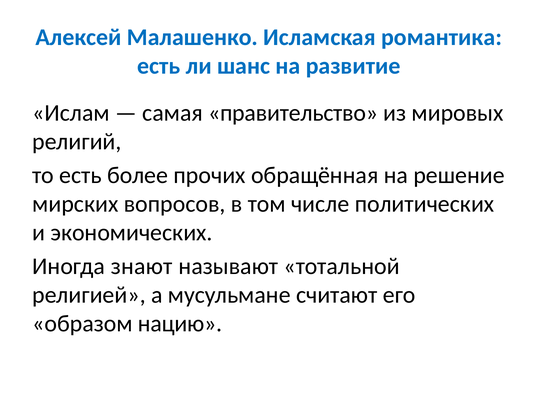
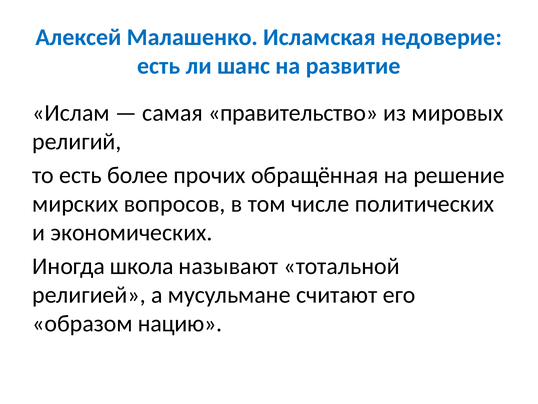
романтика: романтика -> недоверие (441, 37)
знают: знают -> школа (142, 266)
